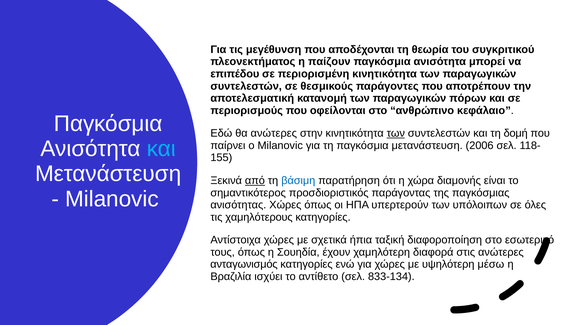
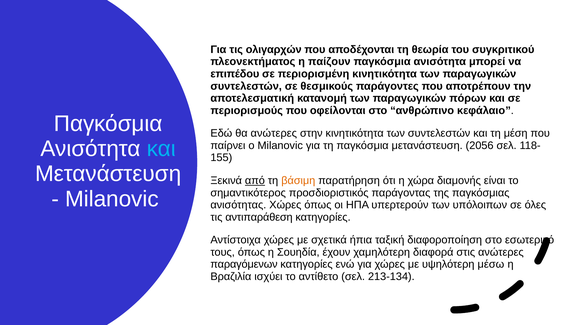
μεγέθυνση: μεγέθυνση -> ολιγαρχών (274, 49)
των underline: present -> none (396, 133)
δομή: δομή -> μέση (516, 133)
2006: 2006 -> 2056 (480, 145)
βάσιμη colour: blue -> orange (298, 180)
χαμηλότερους: χαμηλότερους -> αντιπαράθεση (259, 217)
ανταγωνισμός: ανταγωνισμός -> παραγόμενων (244, 264)
833-134: 833-134 -> 213-134 (391, 276)
